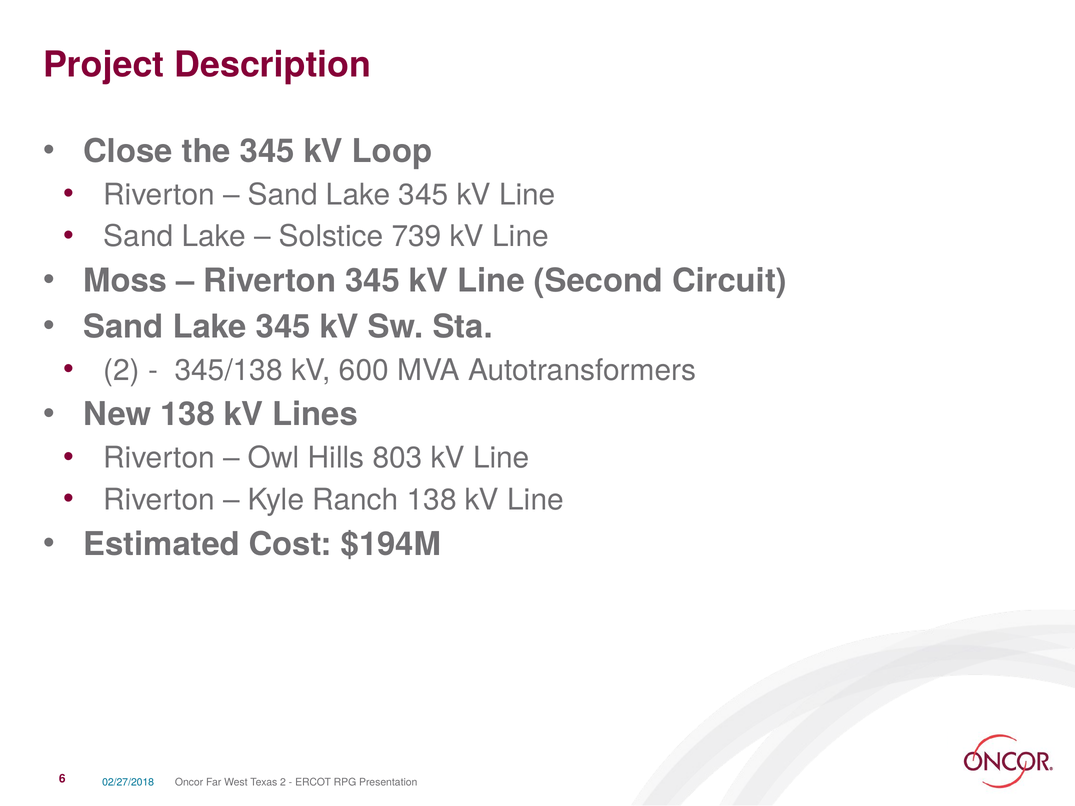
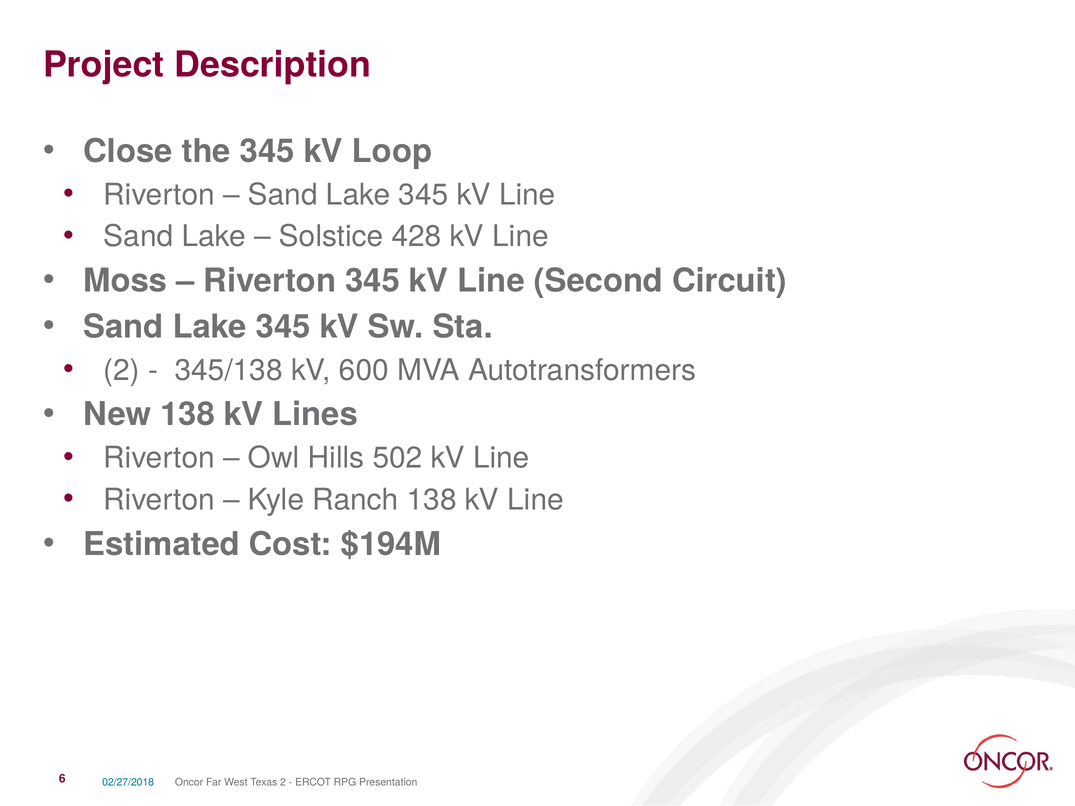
739: 739 -> 428 (417, 237)
803: 803 -> 502 (398, 458)
